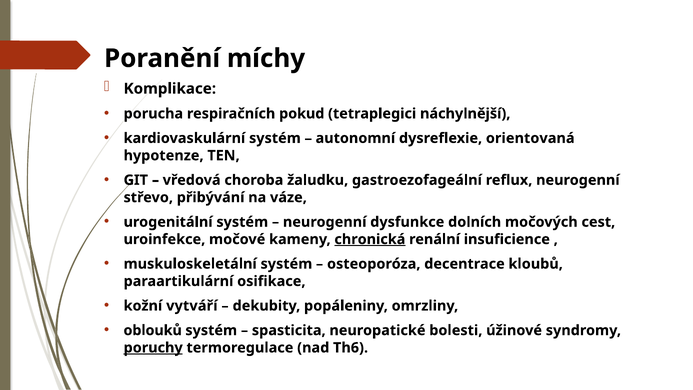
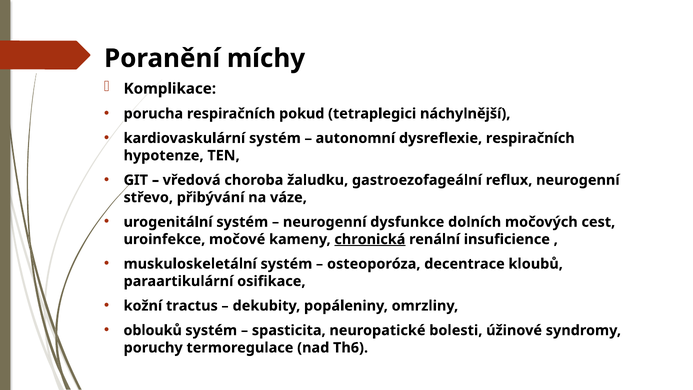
dysreflexie orientovaná: orientovaná -> respiračních (530, 138)
vytváří: vytváří -> tractus (192, 306)
poruchy underline: present -> none (153, 348)
